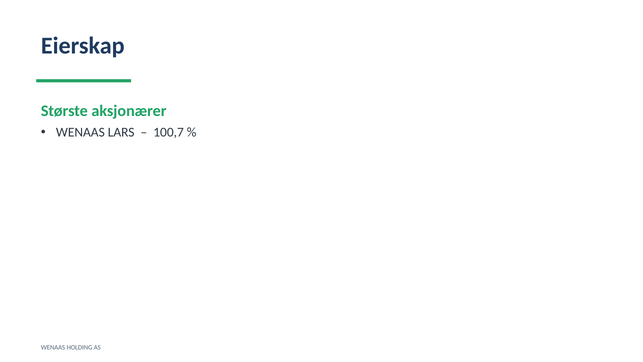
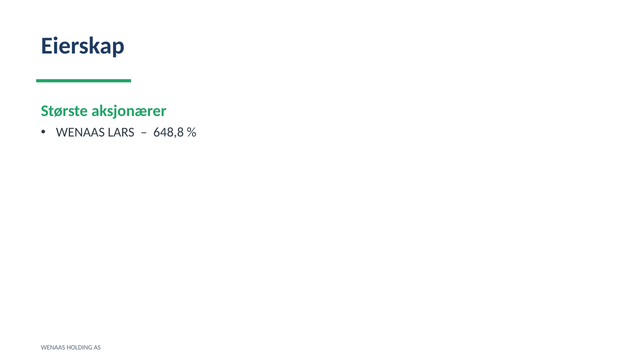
100,7: 100,7 -> 648,8 (169, 132)
